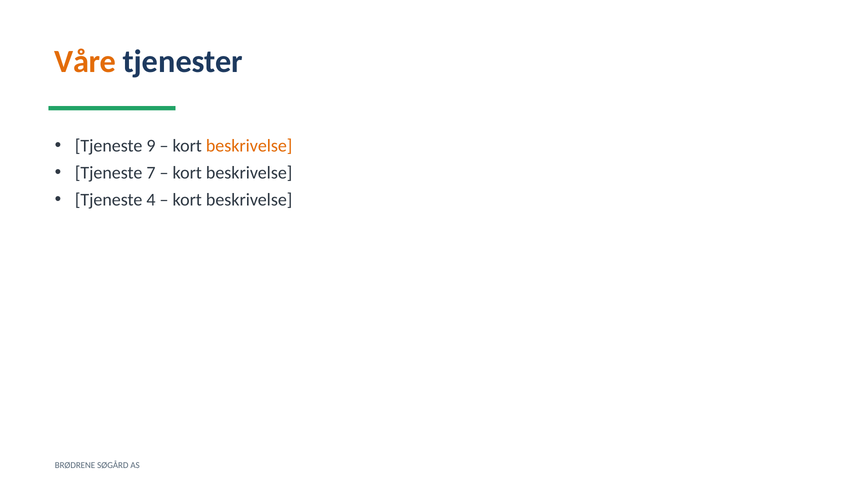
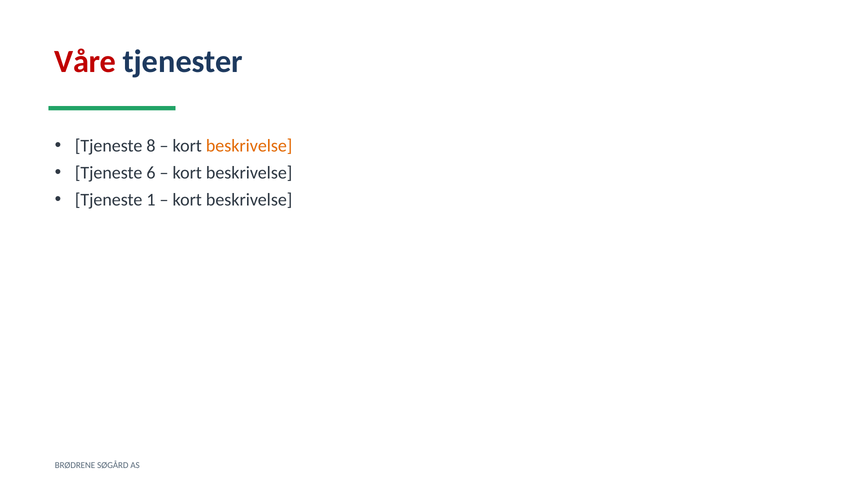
Våre colour: orange -> red (85, 61)
9: 9 -> 8 (151, 146)
7: 7 -> 6 (151, 173)
4: 4 -> 1 (151, 200)
